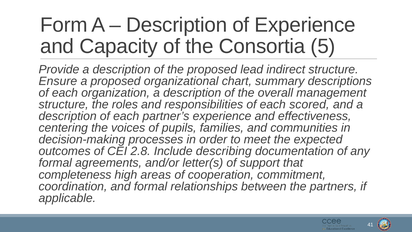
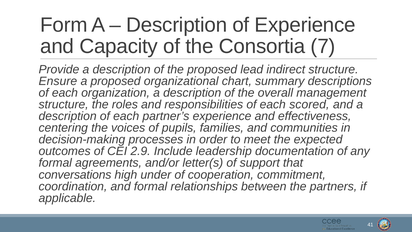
5: 5 -> 7 (323, 46)
2.8: 2.8 -> 2.9 (141, 151)
describing: describing -> leadership (224, 151)
completeness: completeness -> conversations (75, 175)
areas: areas -> under (156, 175)
